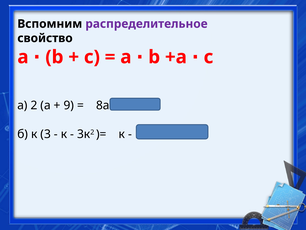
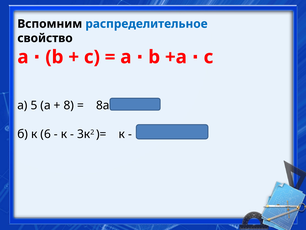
распределительное colour: purple -> blue (146, 24)
2: 2 -> 5 (34, 105)
9: 9 -> 8 (69, 105)
3: 3 -> 6 (46, 134)
